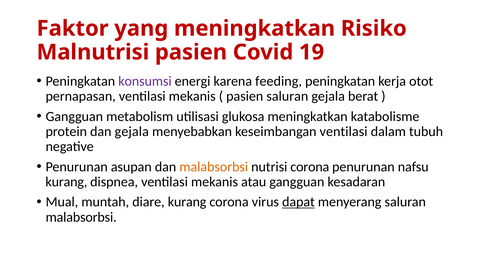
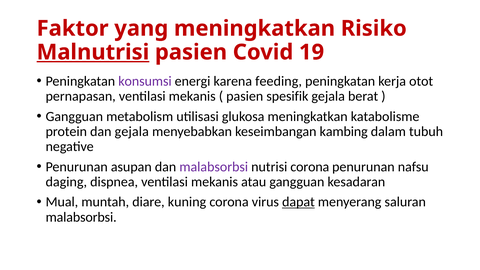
Malnutrisi underline: none -> present (93, 52)
pasien saluran: saluran -> spesifik (287, 96)
keseimbangan ventilasi: ventilasi -> kambing (344, 132)
malabsorbsi colour: orange -> purple (214, 167)
kurang: kurang -> daging (66, 182)
diare kurang: kurang -> kuning (187, 202)
